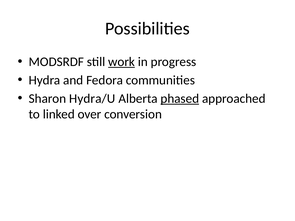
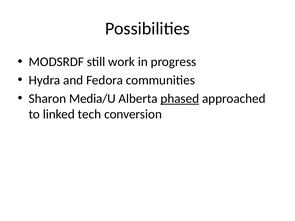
work underline: present -> none (122, 62)
Hydra/U: Hydra/U -> Media/U (92, 99)
over: over -> tech (89, 114)
